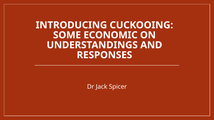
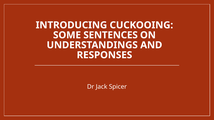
ECONOMIC: ECONOMIC -> SENTENCES (111, 35)
